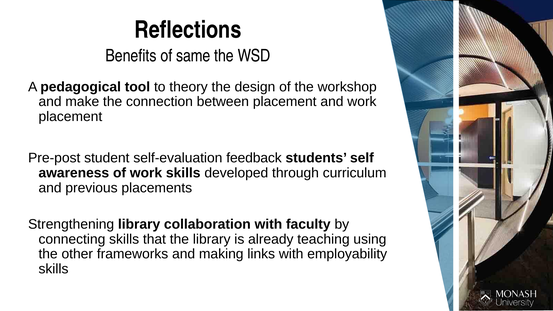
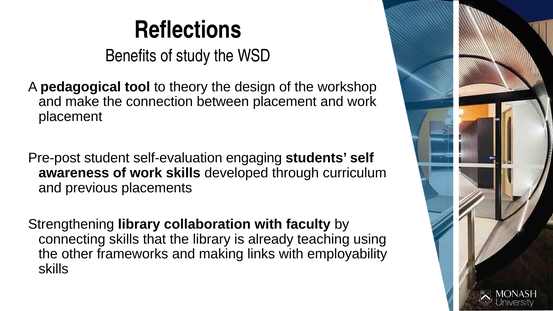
same: same -> study (193, 56)
feedback: feedback -> engaging (254, 158)
